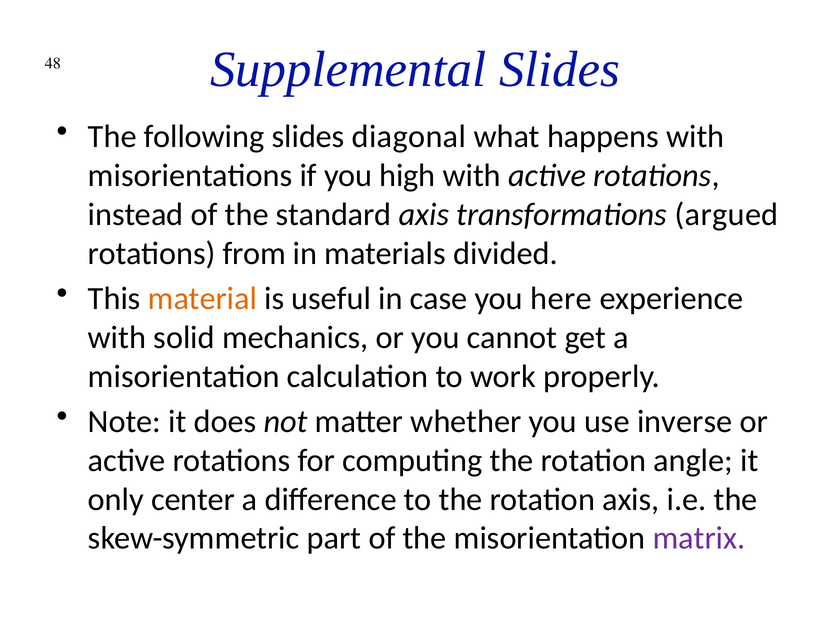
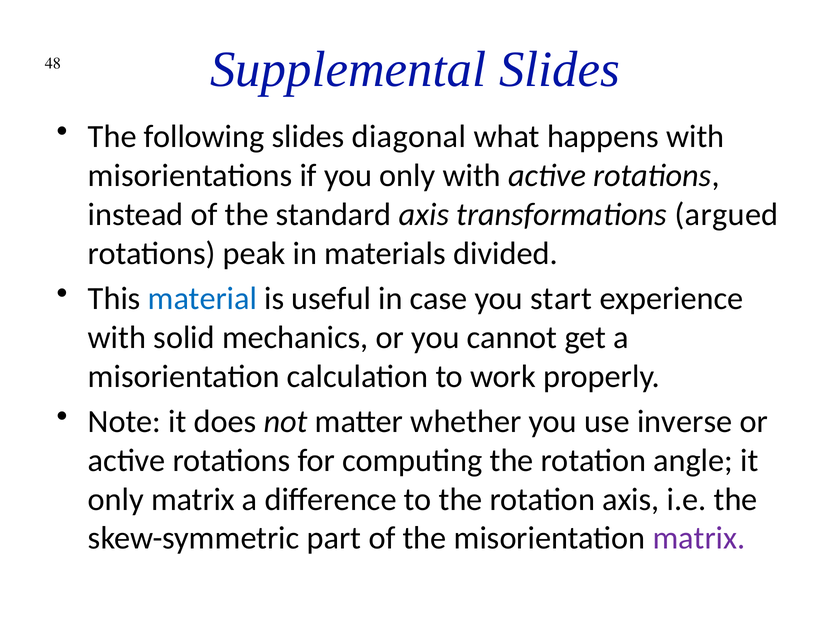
you high: high -> only (407, 175)
from: from -> peak (254, 253)
material colour: orange -> blue (202, 298)
here: here -> start (561, 298)
only center: center -> matrix (193, 499)
